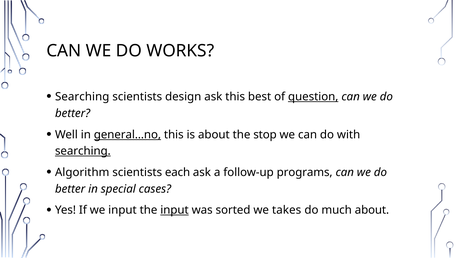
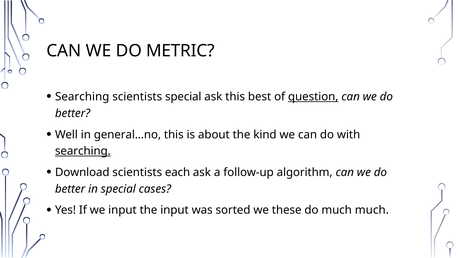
WORKS: WORKS -> METRIC (180, 51)
scientists design: design -> special (183, 97)
general…no underline: present -> none (127, 135)
stop: stop -> kind (265, 135)
Algorithm: Algorithm -> Download (82, 173)
programs: programs -> algorithm (305, 173)
input underline: present -> none (175, 210)
takes: takes -> these (287, 210)
much about: about -> much (372, 210)
